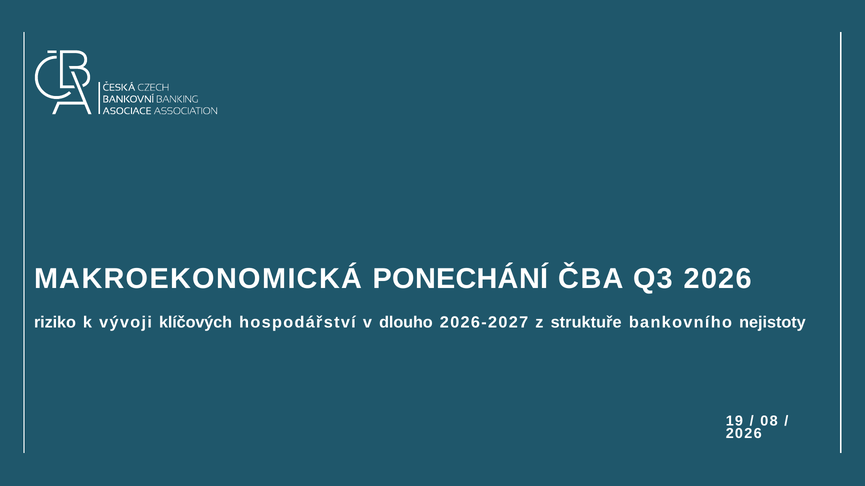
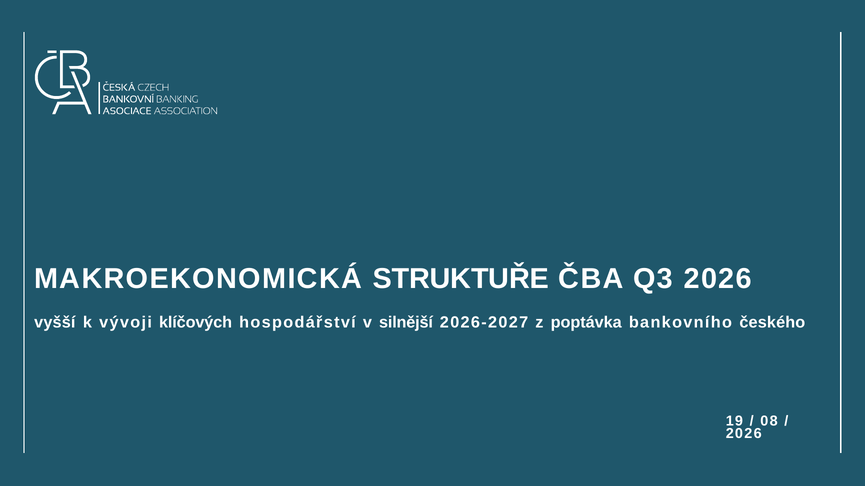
PONECHÁNÍ: PONECHÁNÍ -> STRUKTUŘE (461, 279)
riziko: riziko -> vyšší (55, 323)
dlouho: dlouho -> silnější (406, 323)
struktuře: struktuře -> poptávka (586, 323)
nejistoty: nejistoty -> českého (772, 323)
